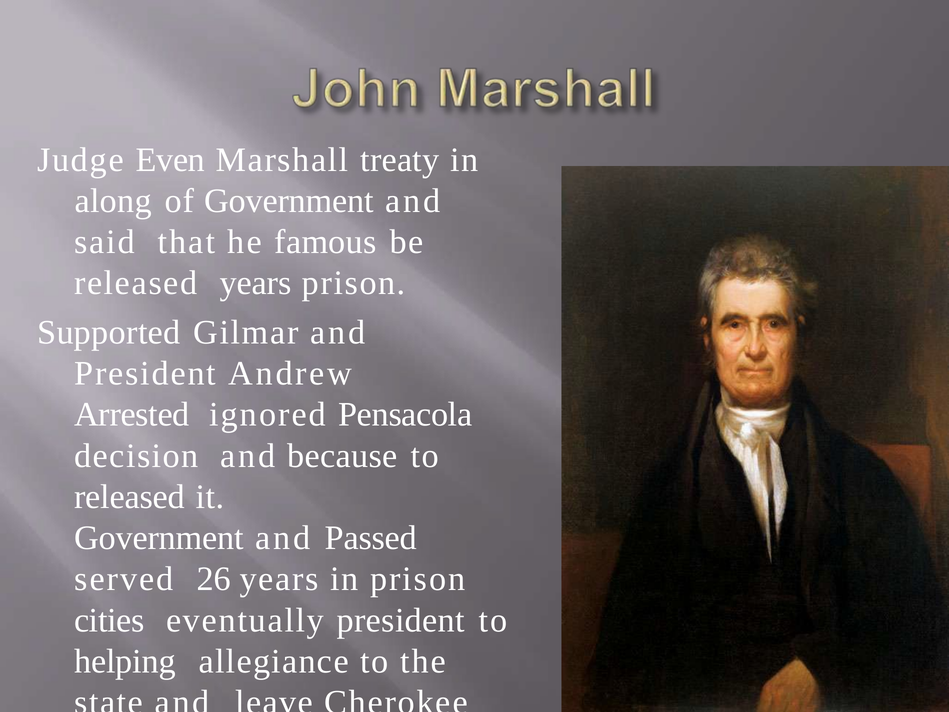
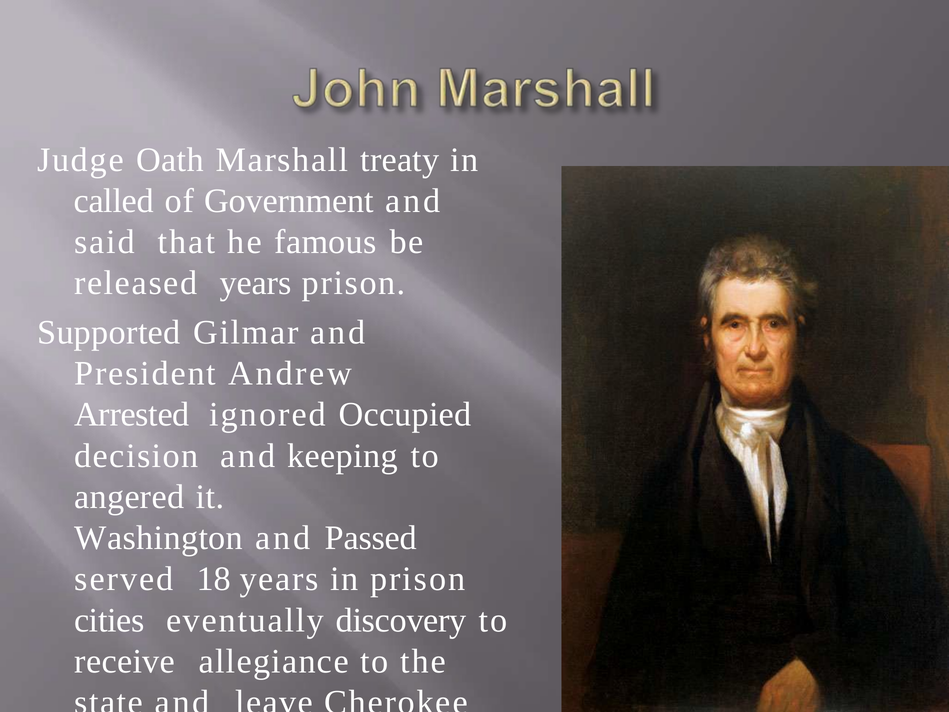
Even: Even -> Oath (170, 160)
along: along -> called (114, 201)
Pensacola: Pensacola -> Occupied (405, 415)
because: because -> keeping (342, 456)
released: released -> angered (129, 497)
Government: Government -> Washington (159, 538)
26: 26 -> 18 (214, 579)
eventually president: president -> discovery (401, 620)
helping: helping -> receive (125, 661)
